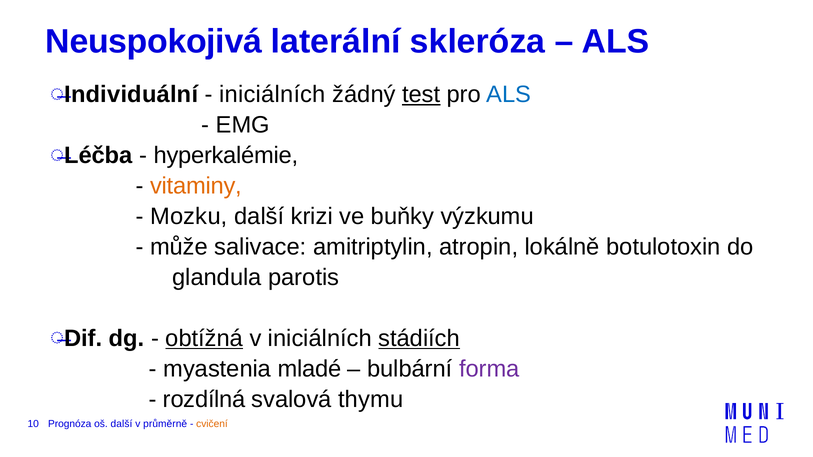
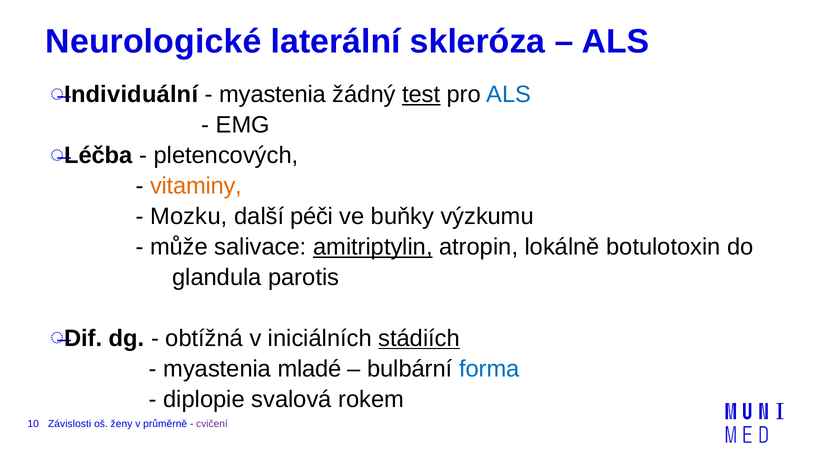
Neuspokojivá: Neuspokojivá -> Neurologické (153, 42)
iniciálních: iniciálních -> myastenia (273, 95)
hyperkalémie: hyperkalémie -> pletencových (226, 156)
krizi: krizi -> péči (312, 217)
amitriptylin underline: none -> present (373, 247)
obtížná underline: present -> none (204, 339)
forma colour: purple -> blue (489, 369)
rozdílná: rozdílná -> diplopie (204, 400)
thymu: thymu -> rokem (371, 400)
Prognóza: Prognóza -> Závislosti (70, 424)
oš další: další -> ženy (121, 424)
cvičení colour: orange -> purple (212, 424)
